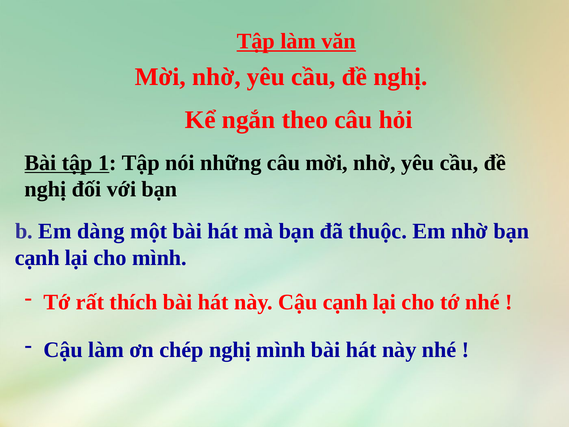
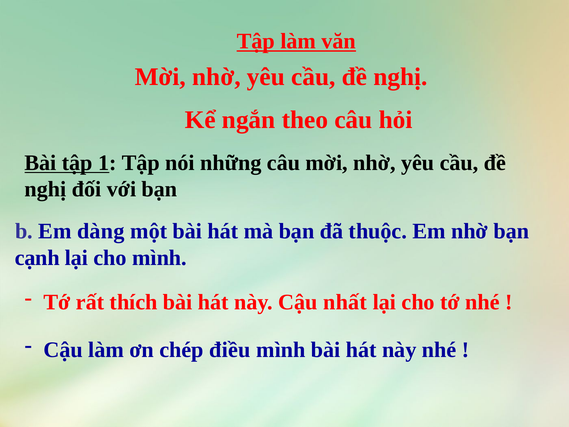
Cậu cạnh: cạnh -> nhất (345, 302)
chép nghị: nghị -> điều (230, 350)
